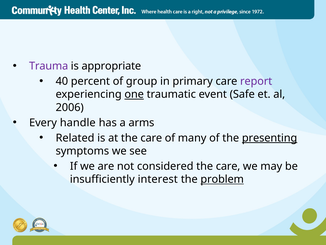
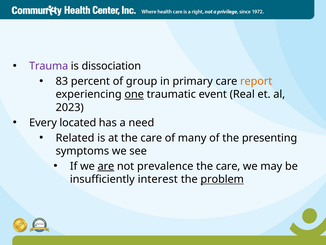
appropriate: appropriate -> dissociation (111, 66)
40: 40 -> 83 (62, 81)
report colour: purple -> orange (256, 81)
Safe: Safe -> Real (242, 94)
2006: 2006 -> 2023 (70, 107)
handle: handle -> located (78, 122)
arms: arms -> need (141, 122)
presenting underline: present -> none (270, 138)
are underline: none -> present (106, 166)
considered: considered -> prevalence (165, 166)
